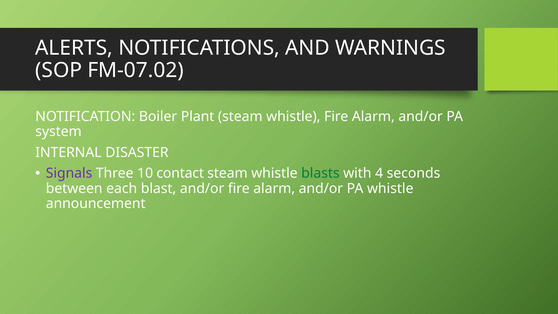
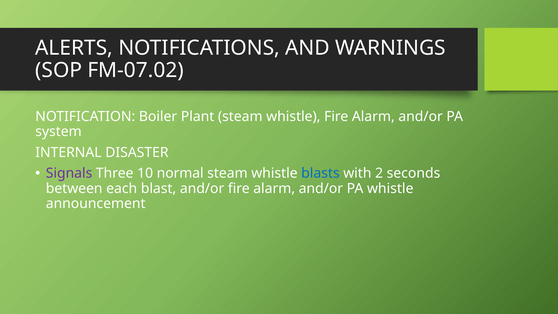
contact: contact -> normal (180, 173)
blasts colour: green -> blue (320, 173)
4: 4 -> 2 (379, 173)
